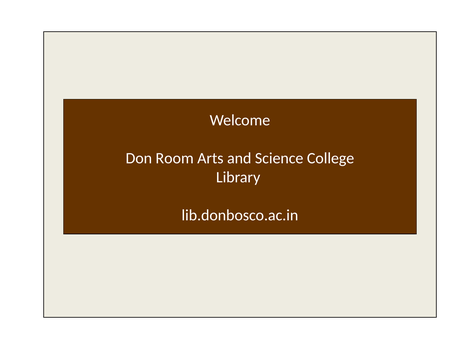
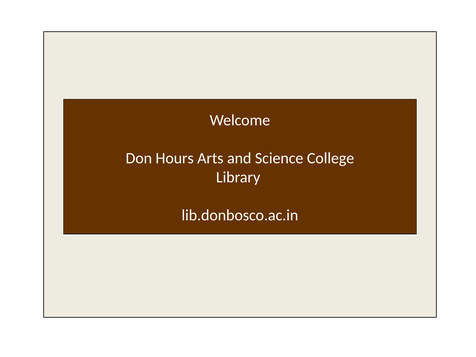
Room: Room -> Hours (175, 158)
